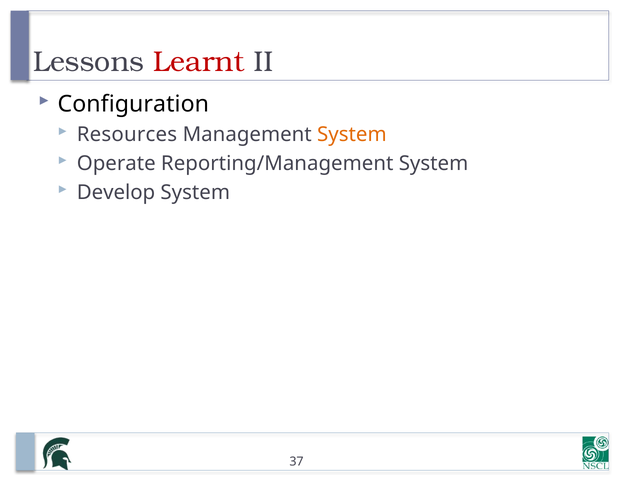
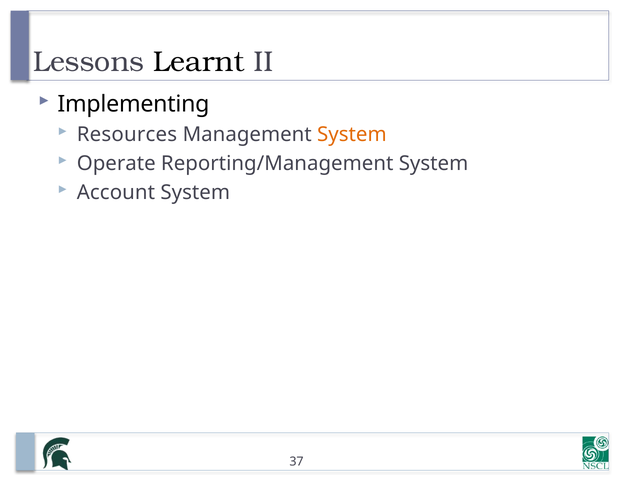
Learnt colour: red -> black (199, 62)
Configuration: Configuration -> Implementing (133, 104)
Develop: Develop -> Account (116, 193)
